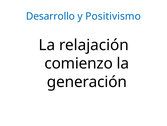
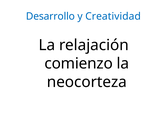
Positivismo: Positivismo -> Creatividad (113, 16)
generación: generación -> neocorteza (87, 82)
